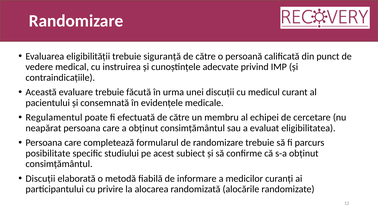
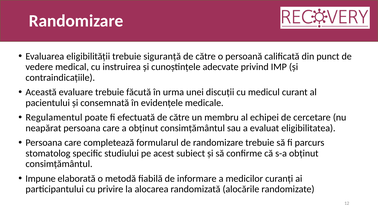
posibilitate: posibilitate -> stomatolog (48, 153)
Discuții: Discuții -> Impune (41, 178)
